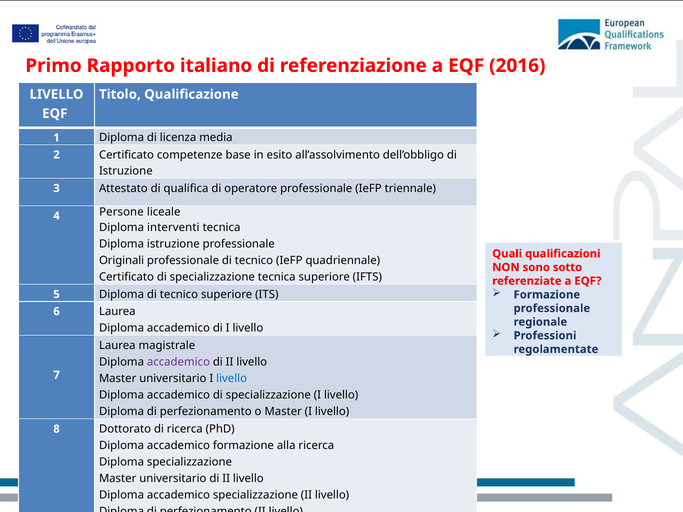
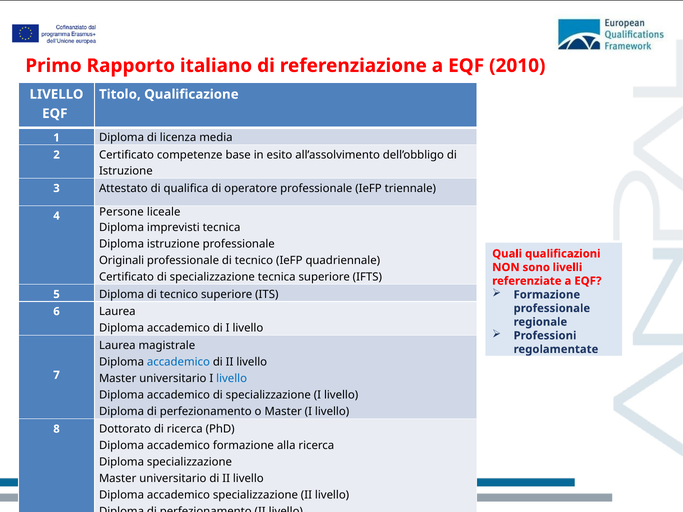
2016: 2016 -> 2010 (517, 66)
interventi: interventi -> imprevisti (173, 228)
sotto: sotto -> livelli (567, 267)
accademico colour: purple -> blue (178, 362)
